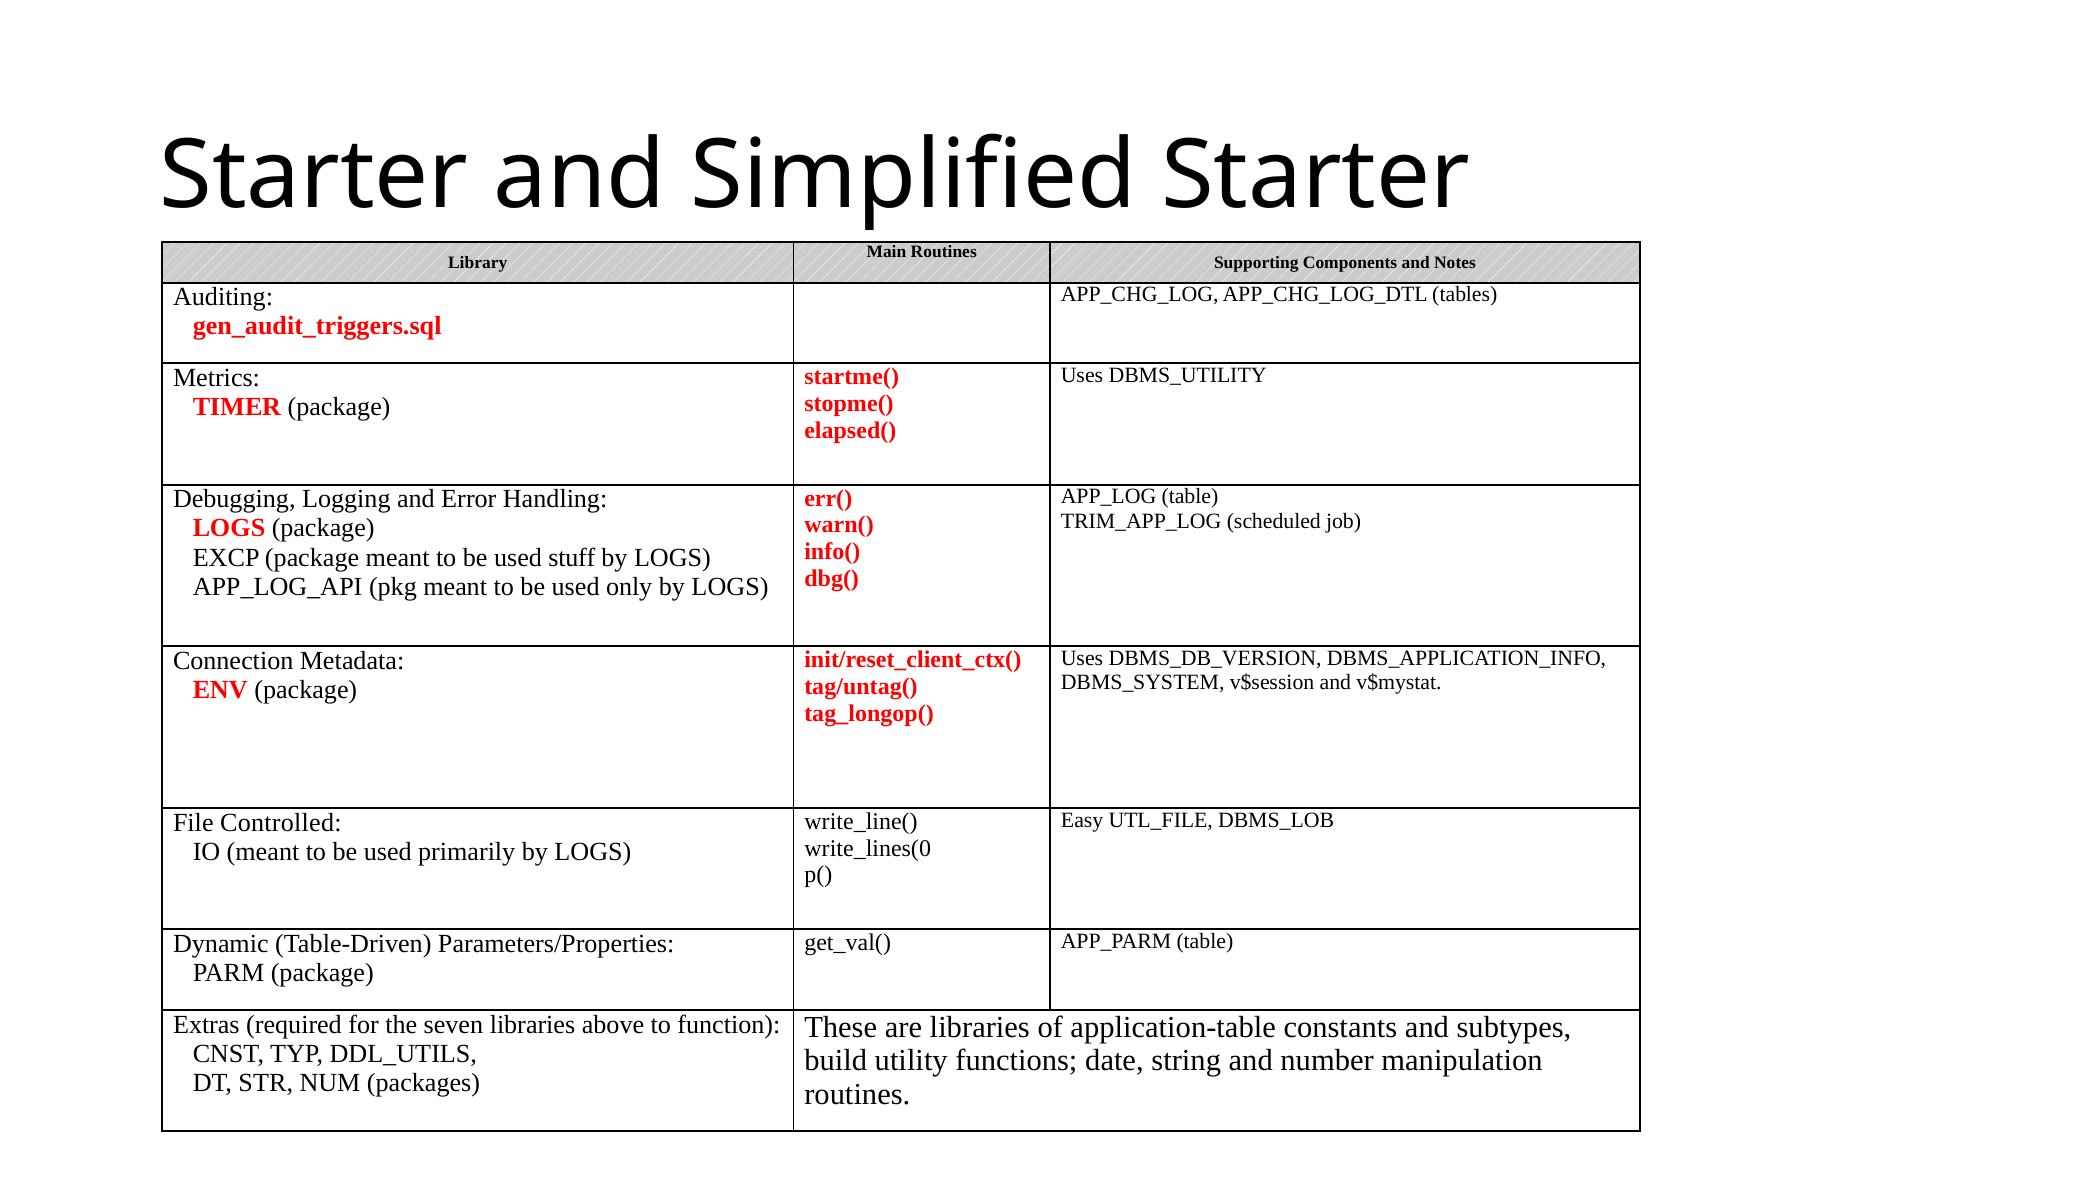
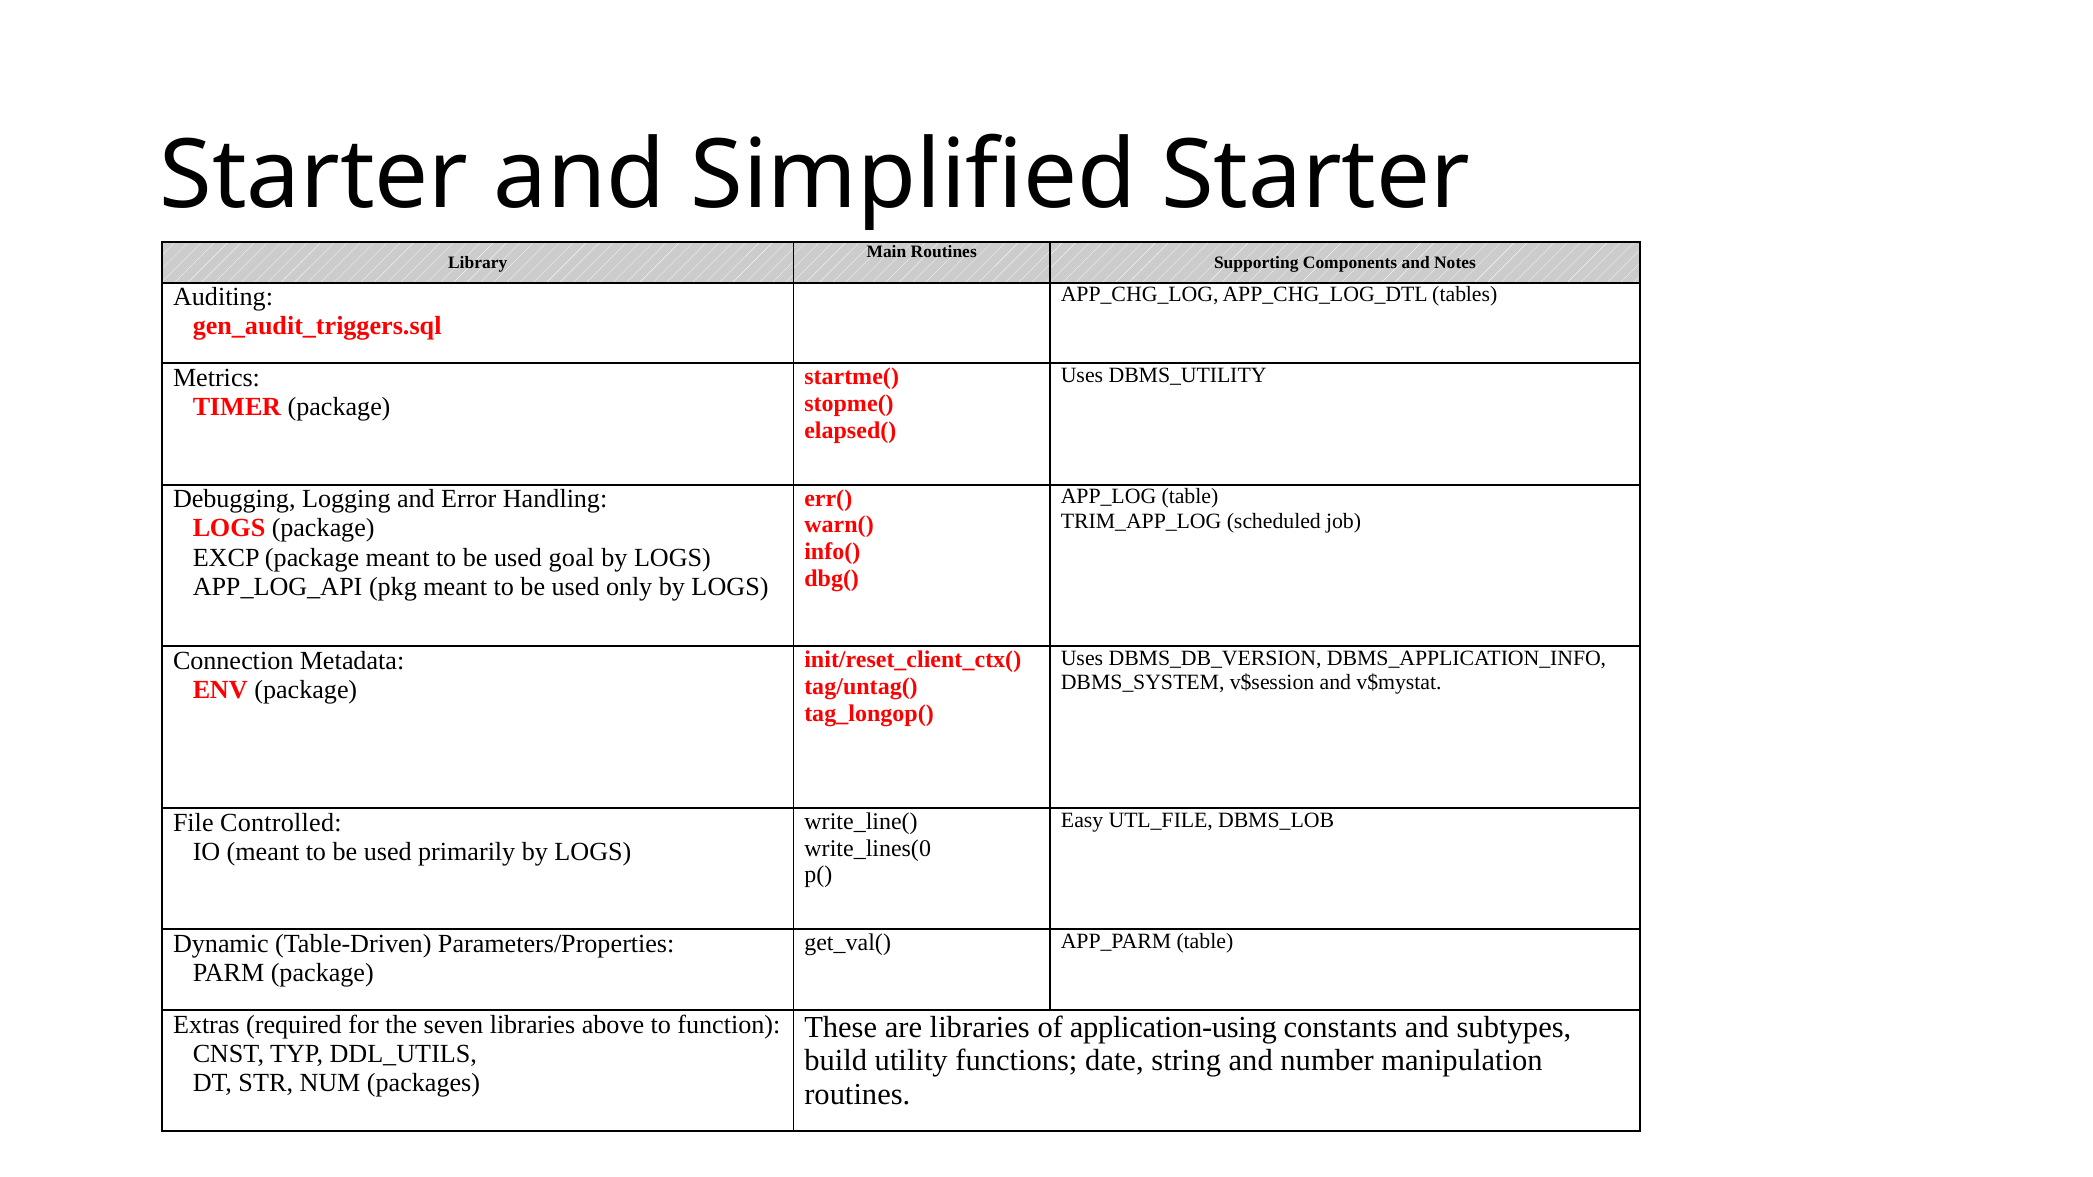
stuff: stuff -> goal (572, 558)
application-table: application-table -> application-using (1173, 1027)
